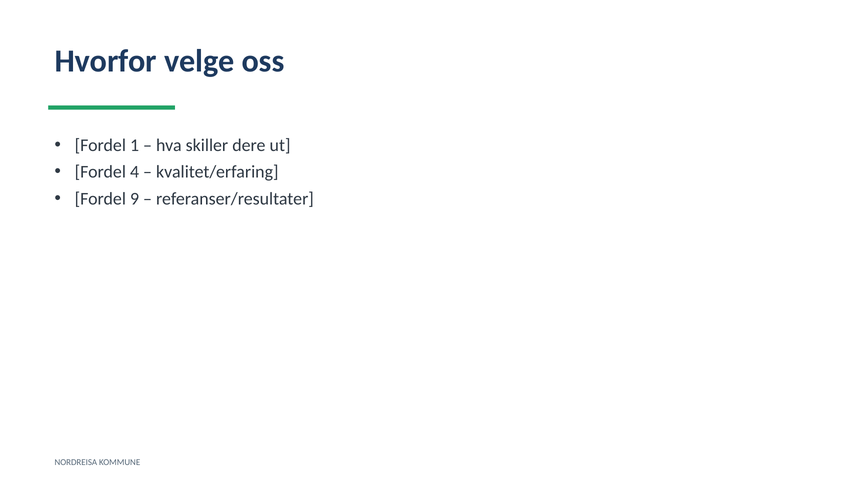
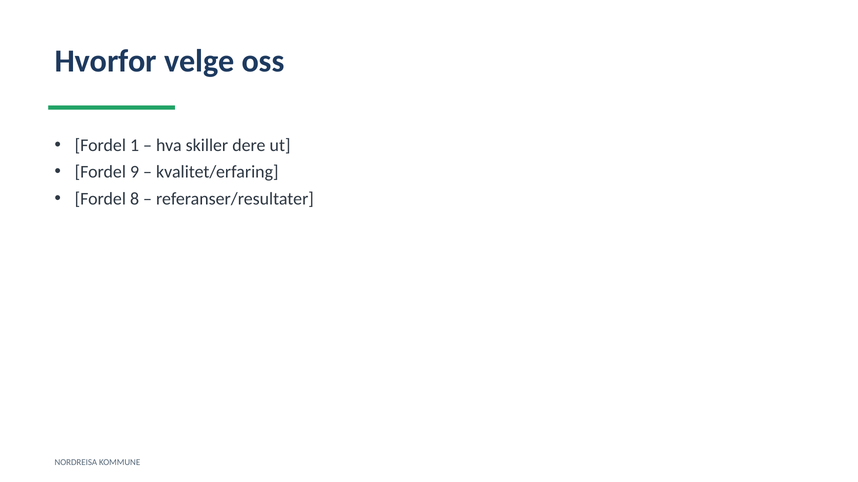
4: 4 -> 9 (135, 172)
9: 9 -> 8 (135, 199)
